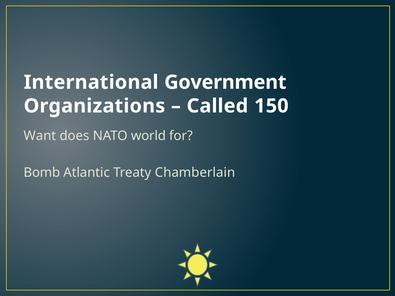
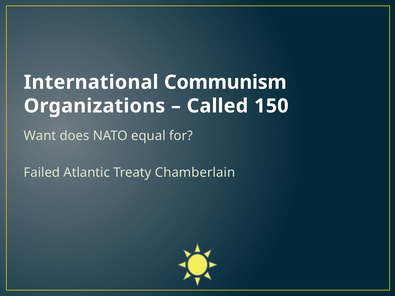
Government: Government -> Communism (225, 82)
world: world -> equal (148, 136)
Bomb: Bomb -> Failed (42, 173)
